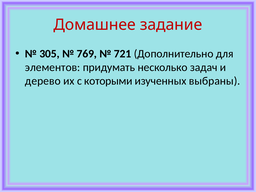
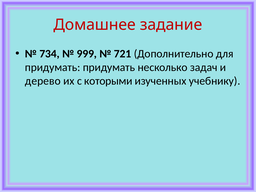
305: 305 -> 734 (50, 54)
769: 769 -> 999 (87, 54)
элементов: элементов -> придумать (53, 67)
выбраны: выбраны -> учебнику (215, 81)
